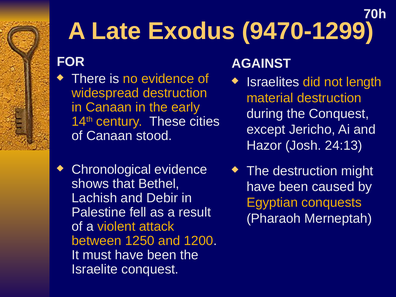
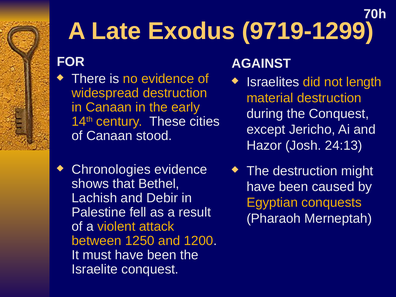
9470-1299: 9470-1299 -> 9719-1299 (308, 31)
Chronological: Chronological -> Chronologies (111, 169)
